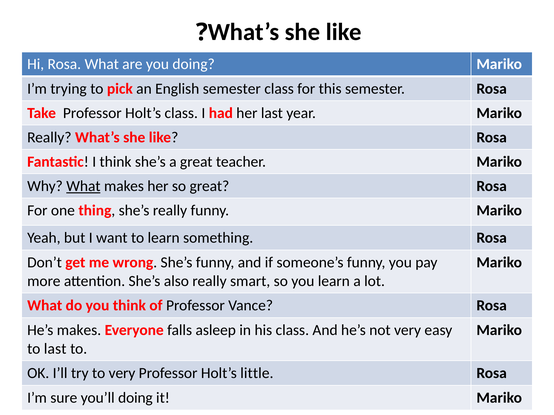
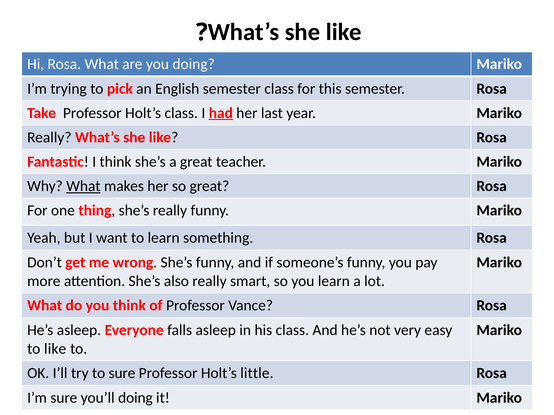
had underline: none -> present (221, 113)
He’s makes: makes -> asleep (79, 330)
to last: last -> like (55, 349)
to very: very -> sure (122, 374)
